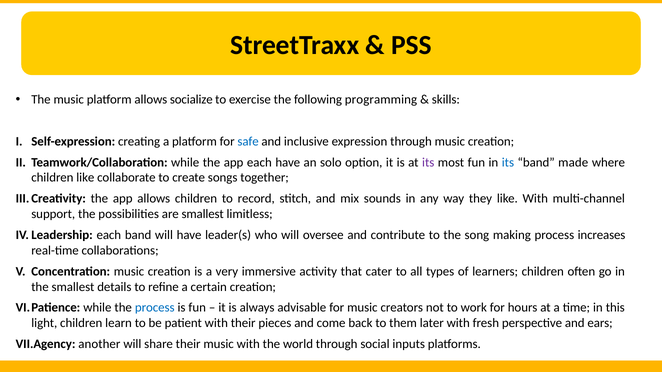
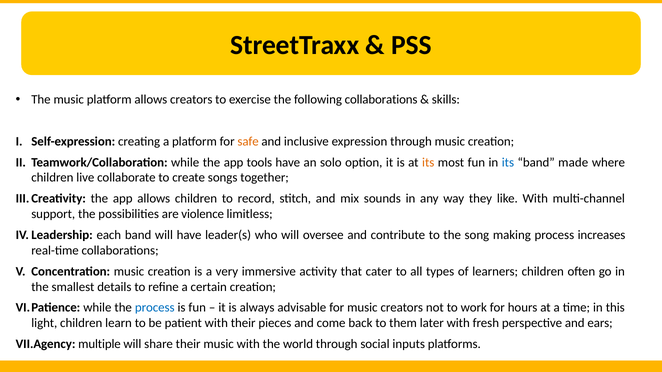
allows socialize: socialize -> creators (191, 100)
following programming: programming -> collaborations (381, 100)
safe colour: blue -> orange (248, 142)
app each: each -> tools (259, 162)
its colour: purple -> orange (428, 162)
children like: like -> live (85, 178)
smallest: smallest -> violence (203, 214)
another: another -> multiple (99, 344)
